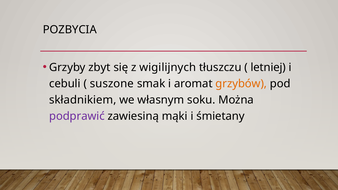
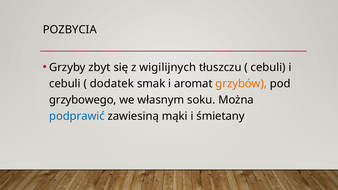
letniej: letniej -> cebuli (268, 67)
suszone: suszone -> dodatek (112, 84)
składnikiem: składnikiem -> grzybowego (83, 100)
podprawić colour: purple -> blue (77, 116)
